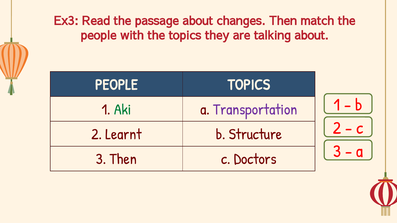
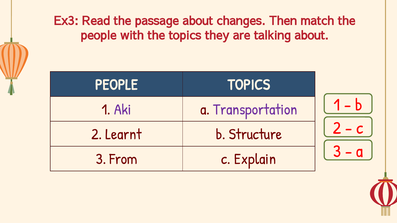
Aki colour: green -> purple (123, 110)
3 Then: Then -> From (123, 159)
Doctors: Doctors -> Explain (255, 159)
